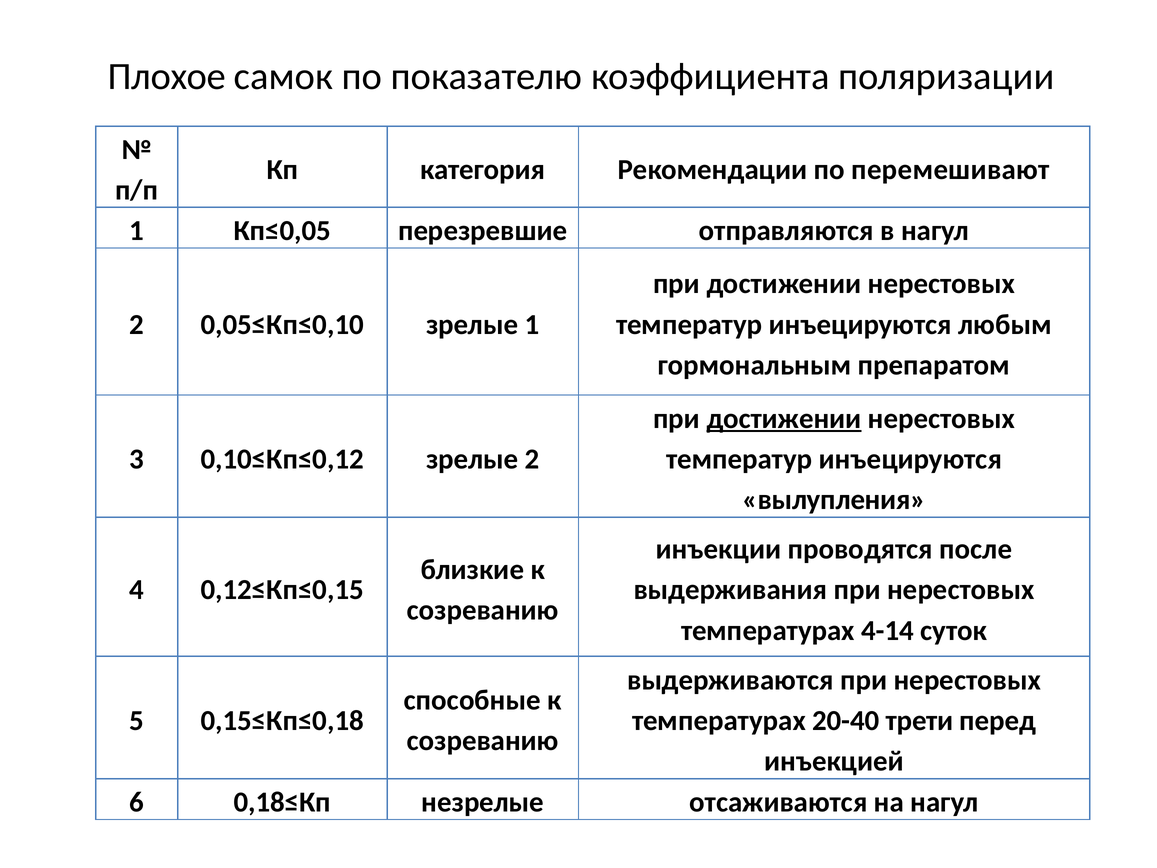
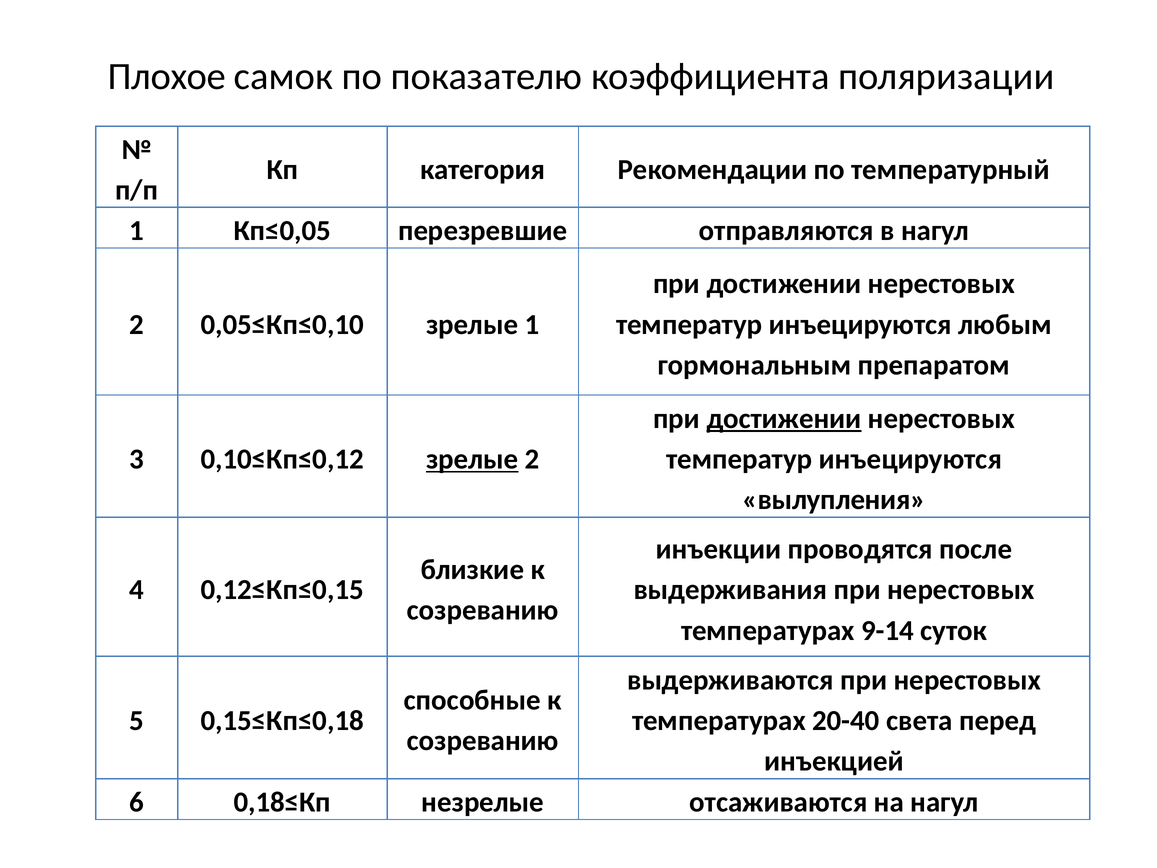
перемешивают: перемешивают -> температурный (951, 170)
зрелые underline: none -> present (472, 459)
4-14: 4-14 -> 9-14 (887, 630)
трети: трети -> света (919, 720)
